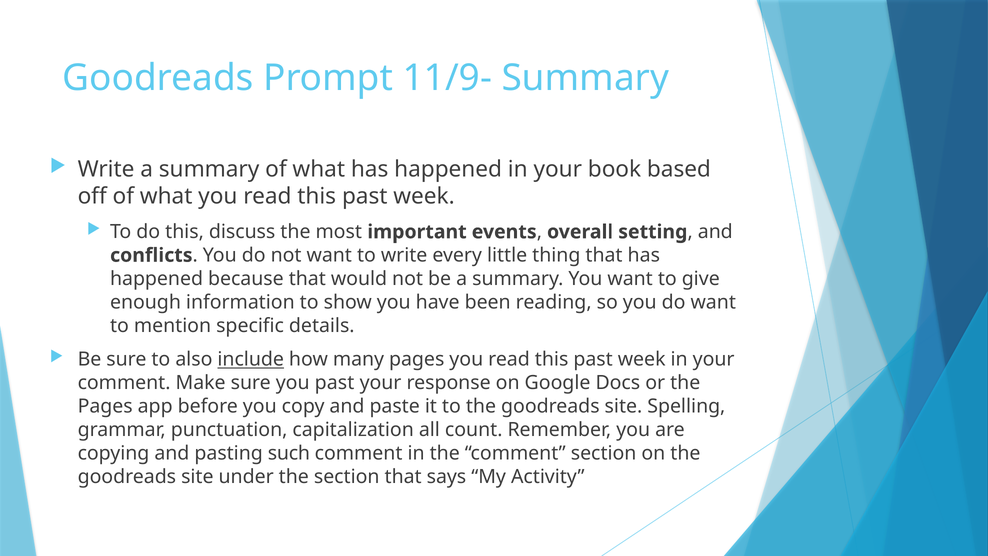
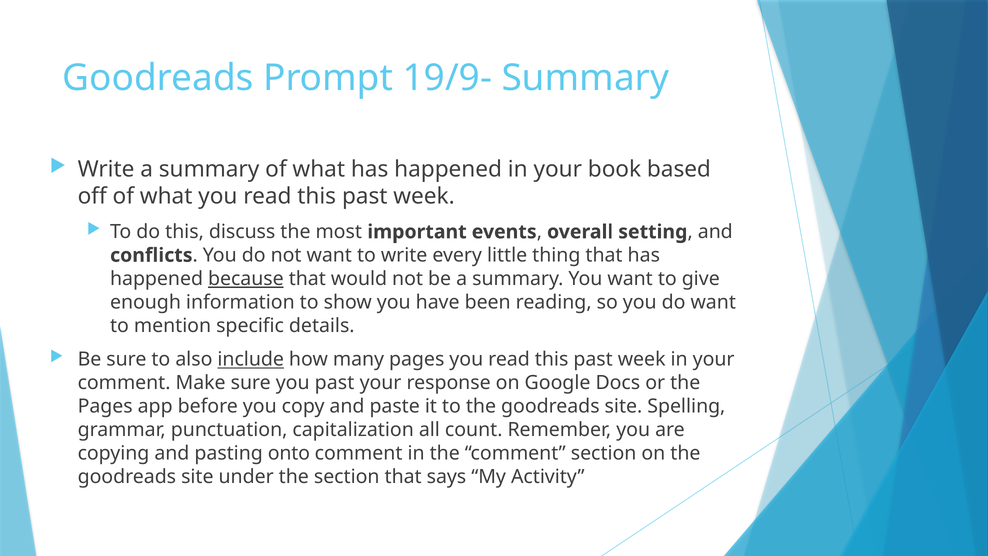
11/9-: 11/9- -> 19/9- (447, 78)
because underline: none -> present (246, 279)
such: such -> onto (289, 453)
